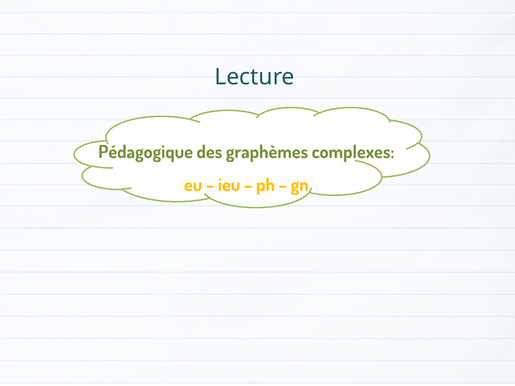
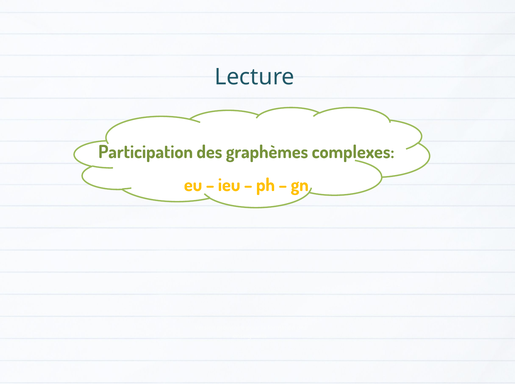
Pédagogique: Pédagogique -> Participation (146, 152)
